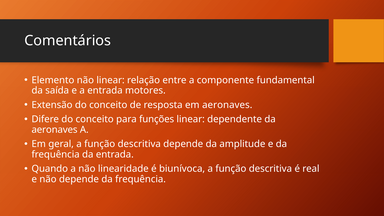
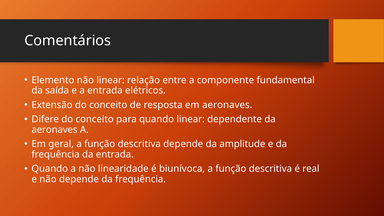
motores: motores -> elétricos (145, 91)
para funções: funções -> quando (157, 119)
